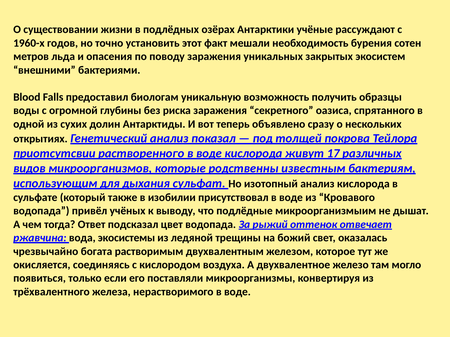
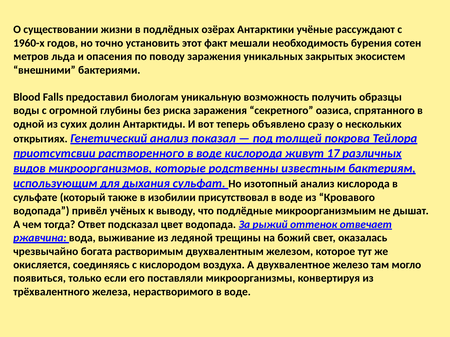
экосистемы: экосистемы -> выживание (126, 238)
